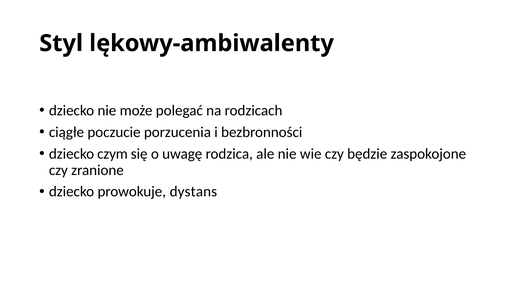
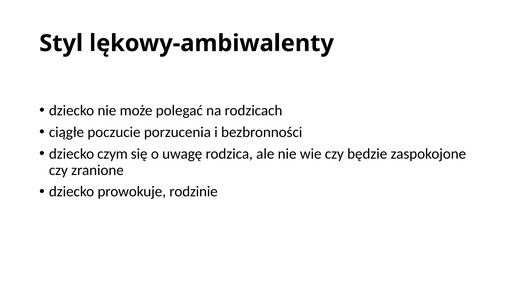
dystans: dystans -> rodzinie (194, 191)
